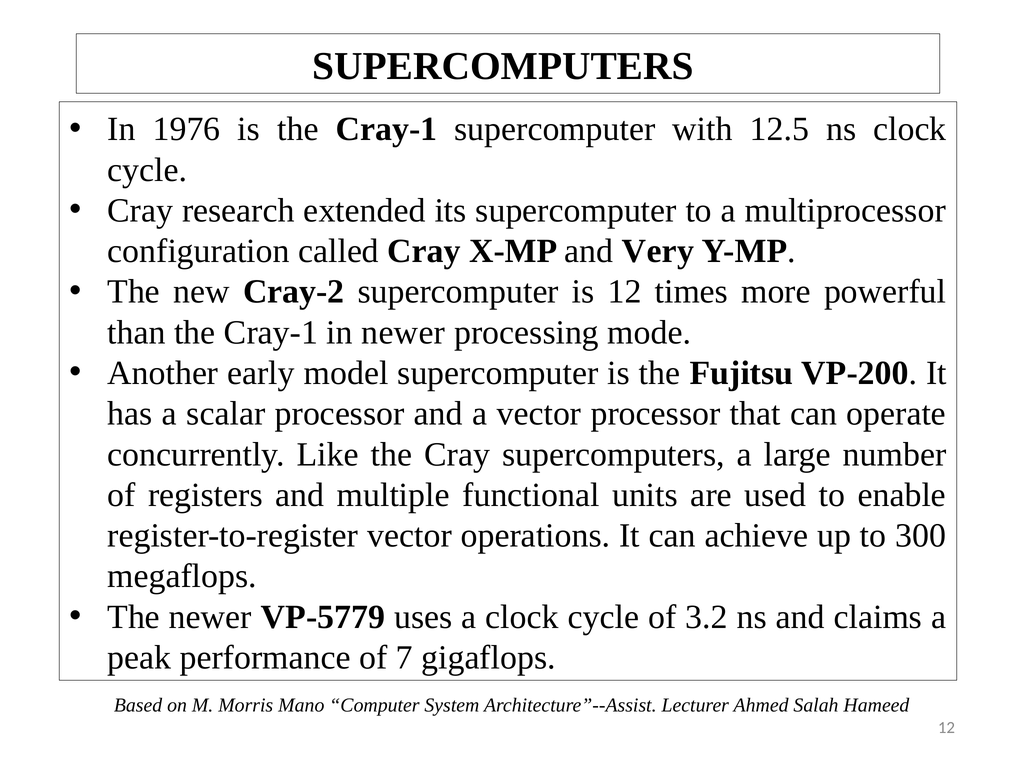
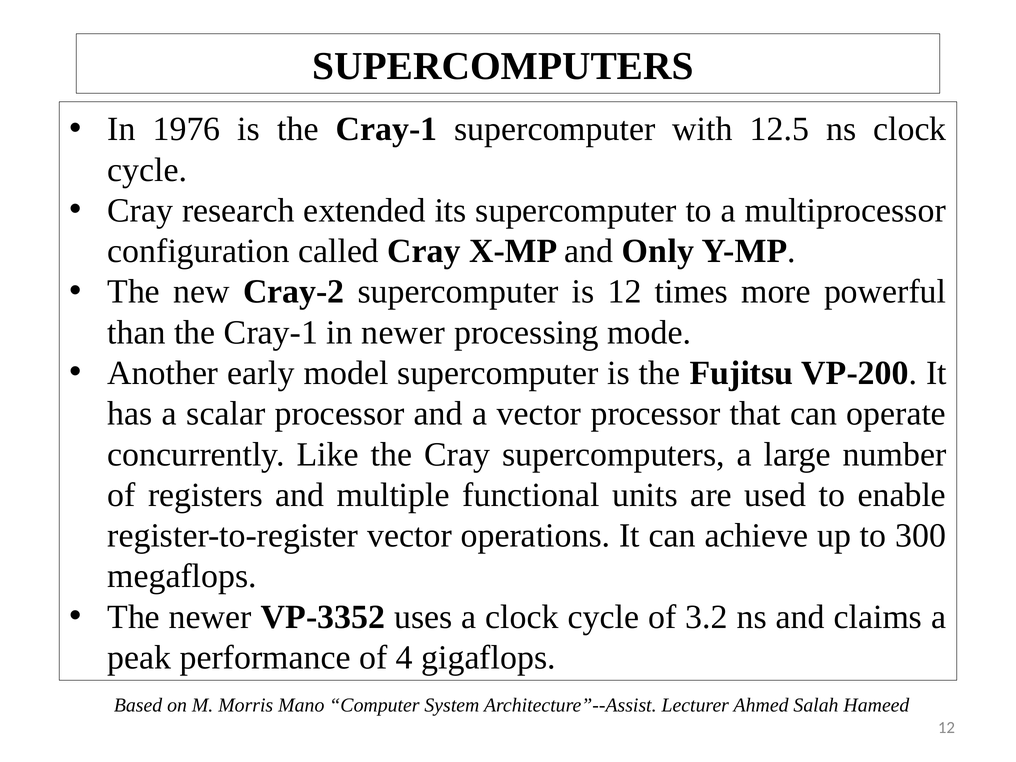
Very: Very -> Only (658, 251)
VP-5779: VP-5779 -> VP-3352 (323, 617)
7: 7 -> 4 (404, 658)
